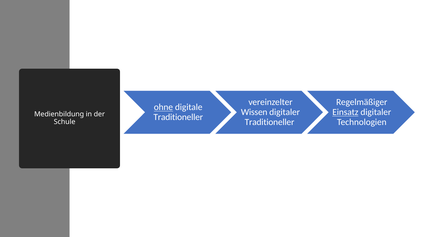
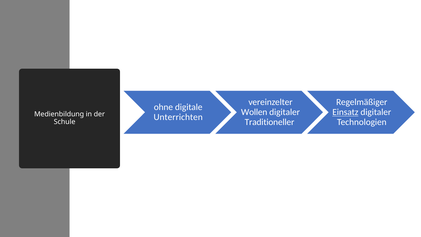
ohne underline: present -> none (163, 107)
Wissen: Wissen -> Wollen (254, 112)
Traditioneller: Traditioneller -> Unterrichten (178, 117)
